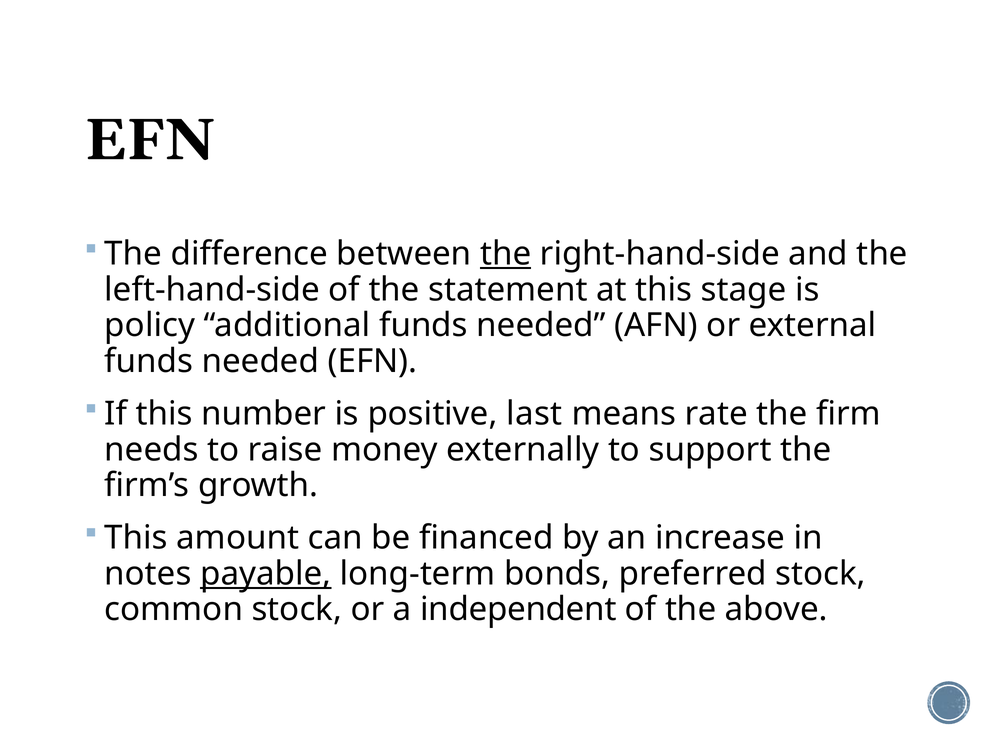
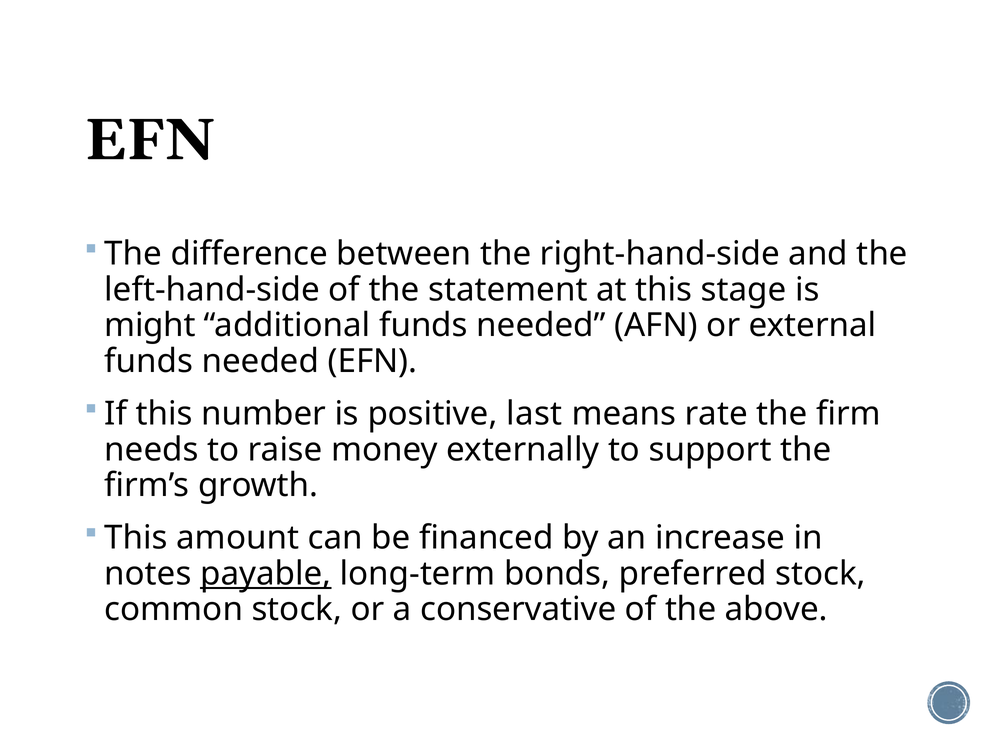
the underline: present -> none (506, 254)
policy: policy -> might (150, 325)
independent: independent -> conservative (518, 609)
